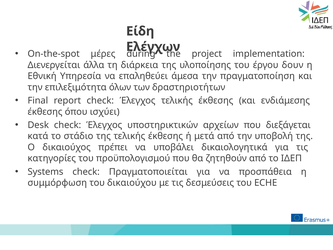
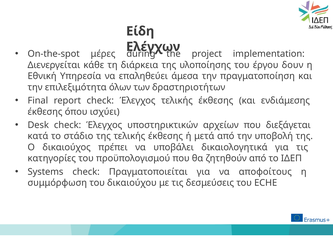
άλλα: άλλα -> κάθε (94, 65)
προσπάθεια: προσπάθεια -> αποφοίτους (265, 172)
